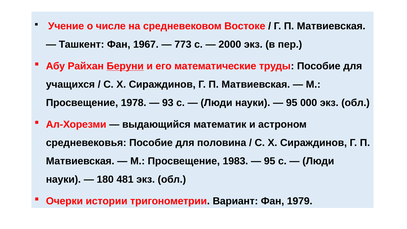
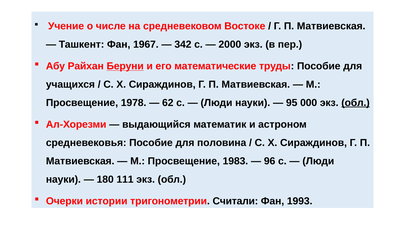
773: 773 -> 342 (183, 44)
93: 93 -> 62 (168, 103)
обл underline: none -> present (356, 103)
95: 95 -> 96 (270, 161)
481: 481 -> 111 (125, 179)
Вариант: Вариант -> Считали (235, 201)
1979: 1979 -> 1993 (300, 201)
